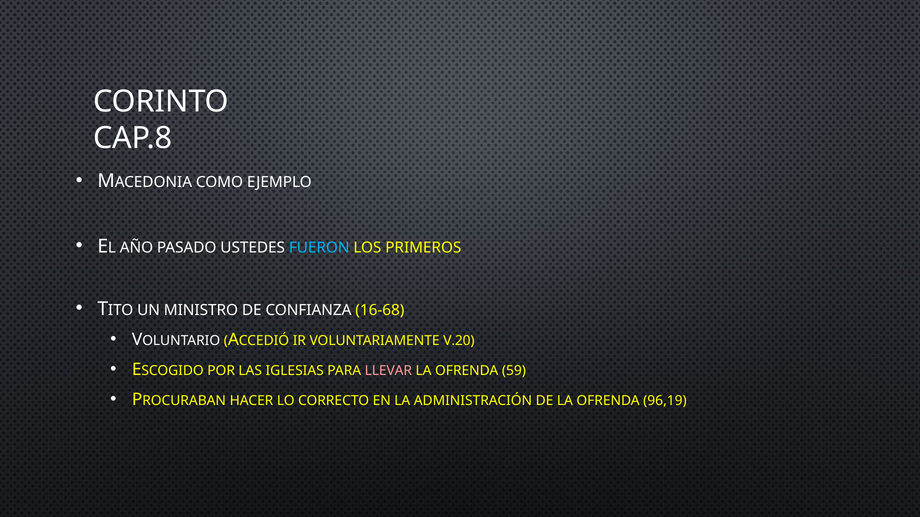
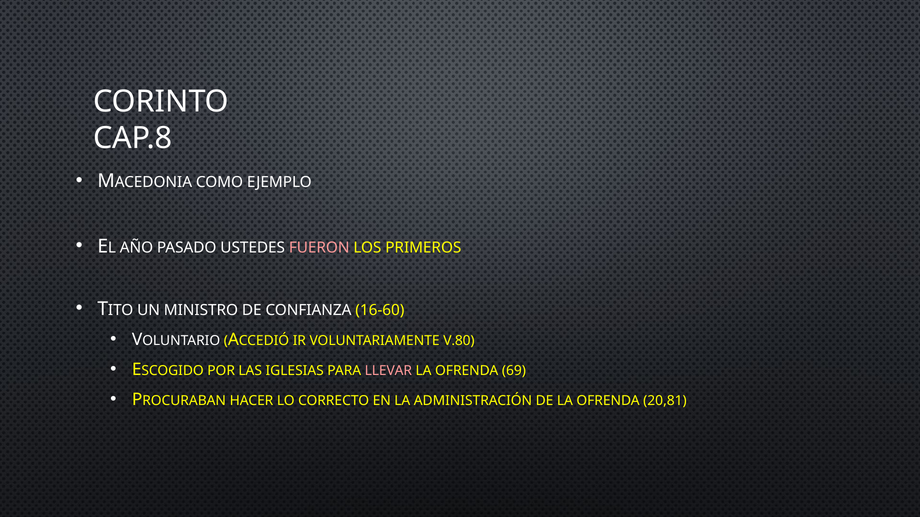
FUERON colour: light blue -> pink (319, 248)
16-68: 16-68 -> 16-60 (380, 310)
V.20: V.20 -> V.80 (459, 341)
59: 59 -> 69 (514, 371)
96,19: 96,19 -> 20,81 (665, 401)
